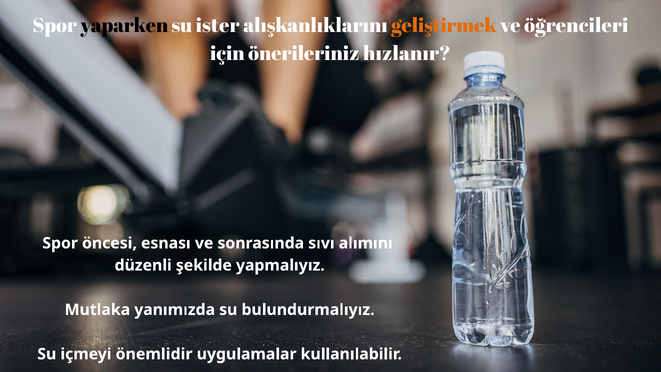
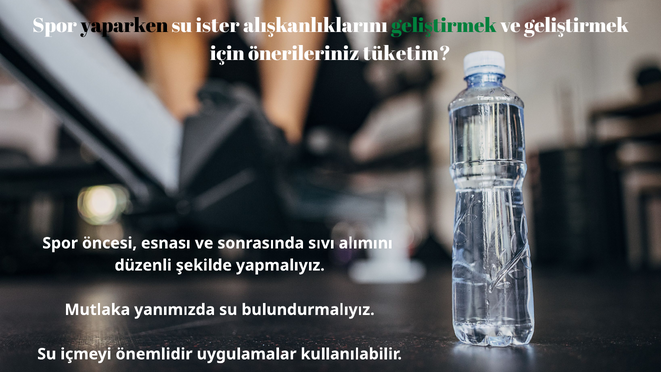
geliştirmek colour: orange -> green (444, 25)
ve öğrencileri: öğrencileri -> geliştirmek (576, 25)
hızlanır: hızlanır -> tüketim (407, 53)
